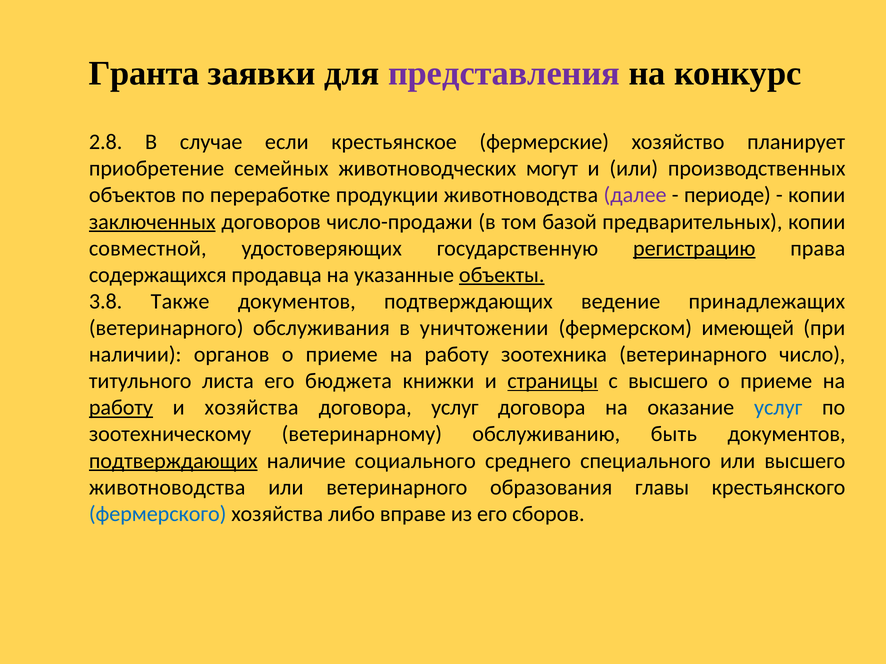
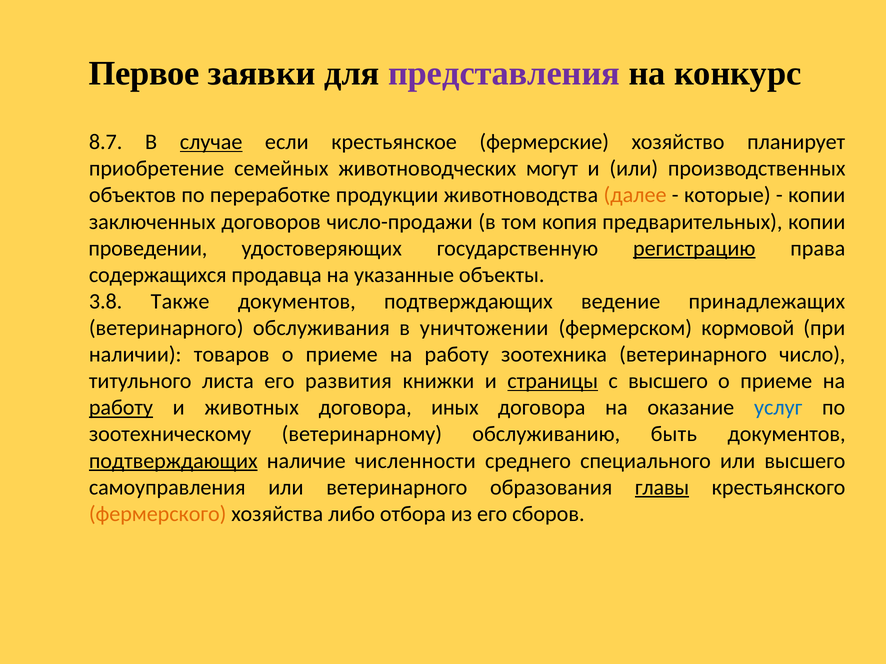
Гранта: Гранта -> Первое (144, 74)
2.8: 2.8 -> 8.7 (106, 142)
случае underline: none -> present (211, 142)
далее colour: purple -> orange (635, 195)
периоде: периоде -> которые (727, 195)
заключенных underline: present -> none (152, 222)
базой: базой -> копия (570, 222)
совместной: совместной -> проведении (148, 248)
объекты underline: present -> none (502, 275)
имеющей: имеющей -> кормовой (748, 328)
органов: органов -> товаров (232, 355)
бюджета: бюджета -> развития (348, 381)
и хозяйства: хозяйства -> животных (252, 408)
договора услуг: услуг -> иных (455, 408)
социального: социального -> численности (415, 461)
животноводства: животноводства -> самоуправления (167, 488)
главы underline: none -> present (662, 488)
фермерского colour: blue -> orange (158, 514)
вправе: вправе -> отбора (413, 514)
